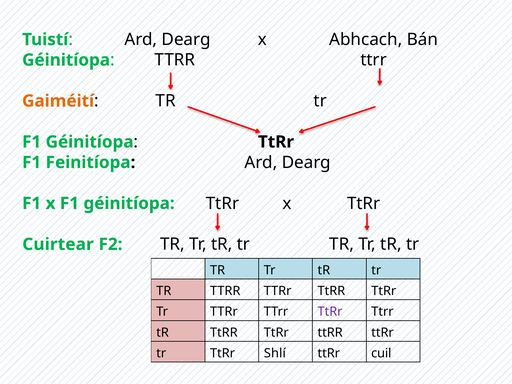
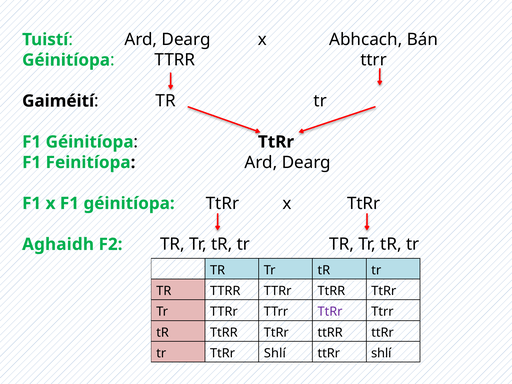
Gaiméití colour: orange -> black (58, 101)
Cuirtear: Cuirtear -> Aghaidh (58, 244)
cuil: cuil -> shlí (381, 353)
